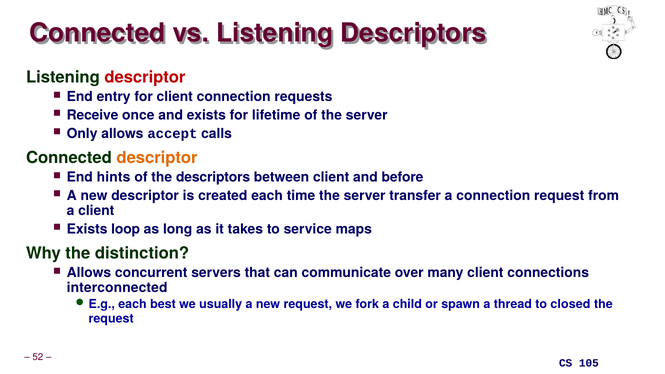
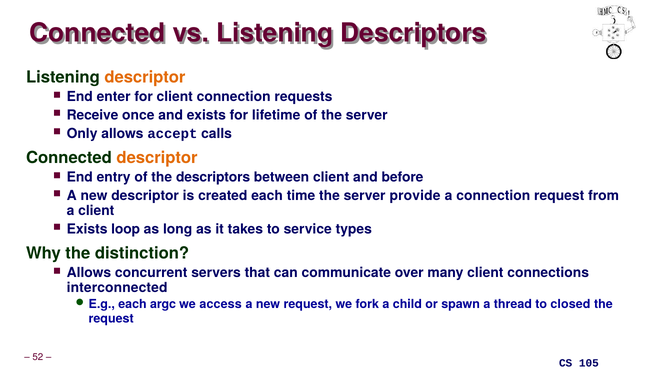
descriptor colour: red -> orange (145, 77)
entry: entry -> enter (114, 97)
hints: hints -> entry (114, 177)
transfer: transfer -> provide (415, 196)
maps: maps -> types (354, 229)
best: best -> argc (163, 304)
usually: usually -> access (221, 304)
